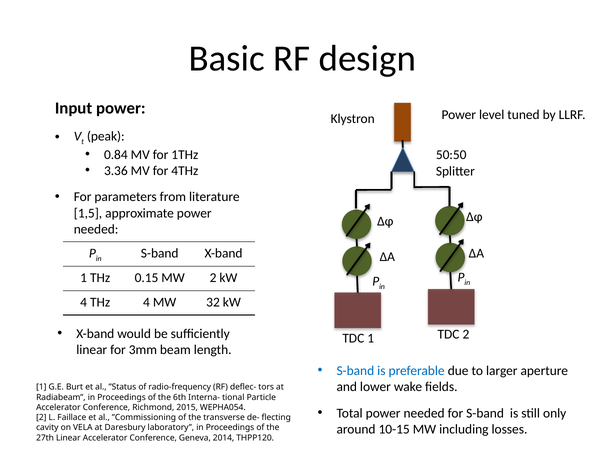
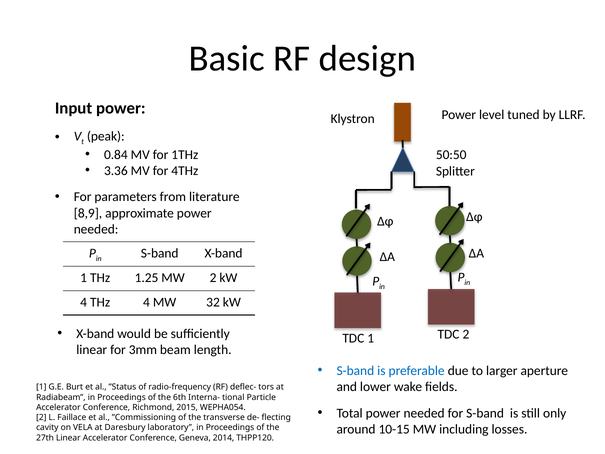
1,5: 1,5 -> 8,9 (88, 213)
0.15: 0.15 -> 1.25 (147, 278)
